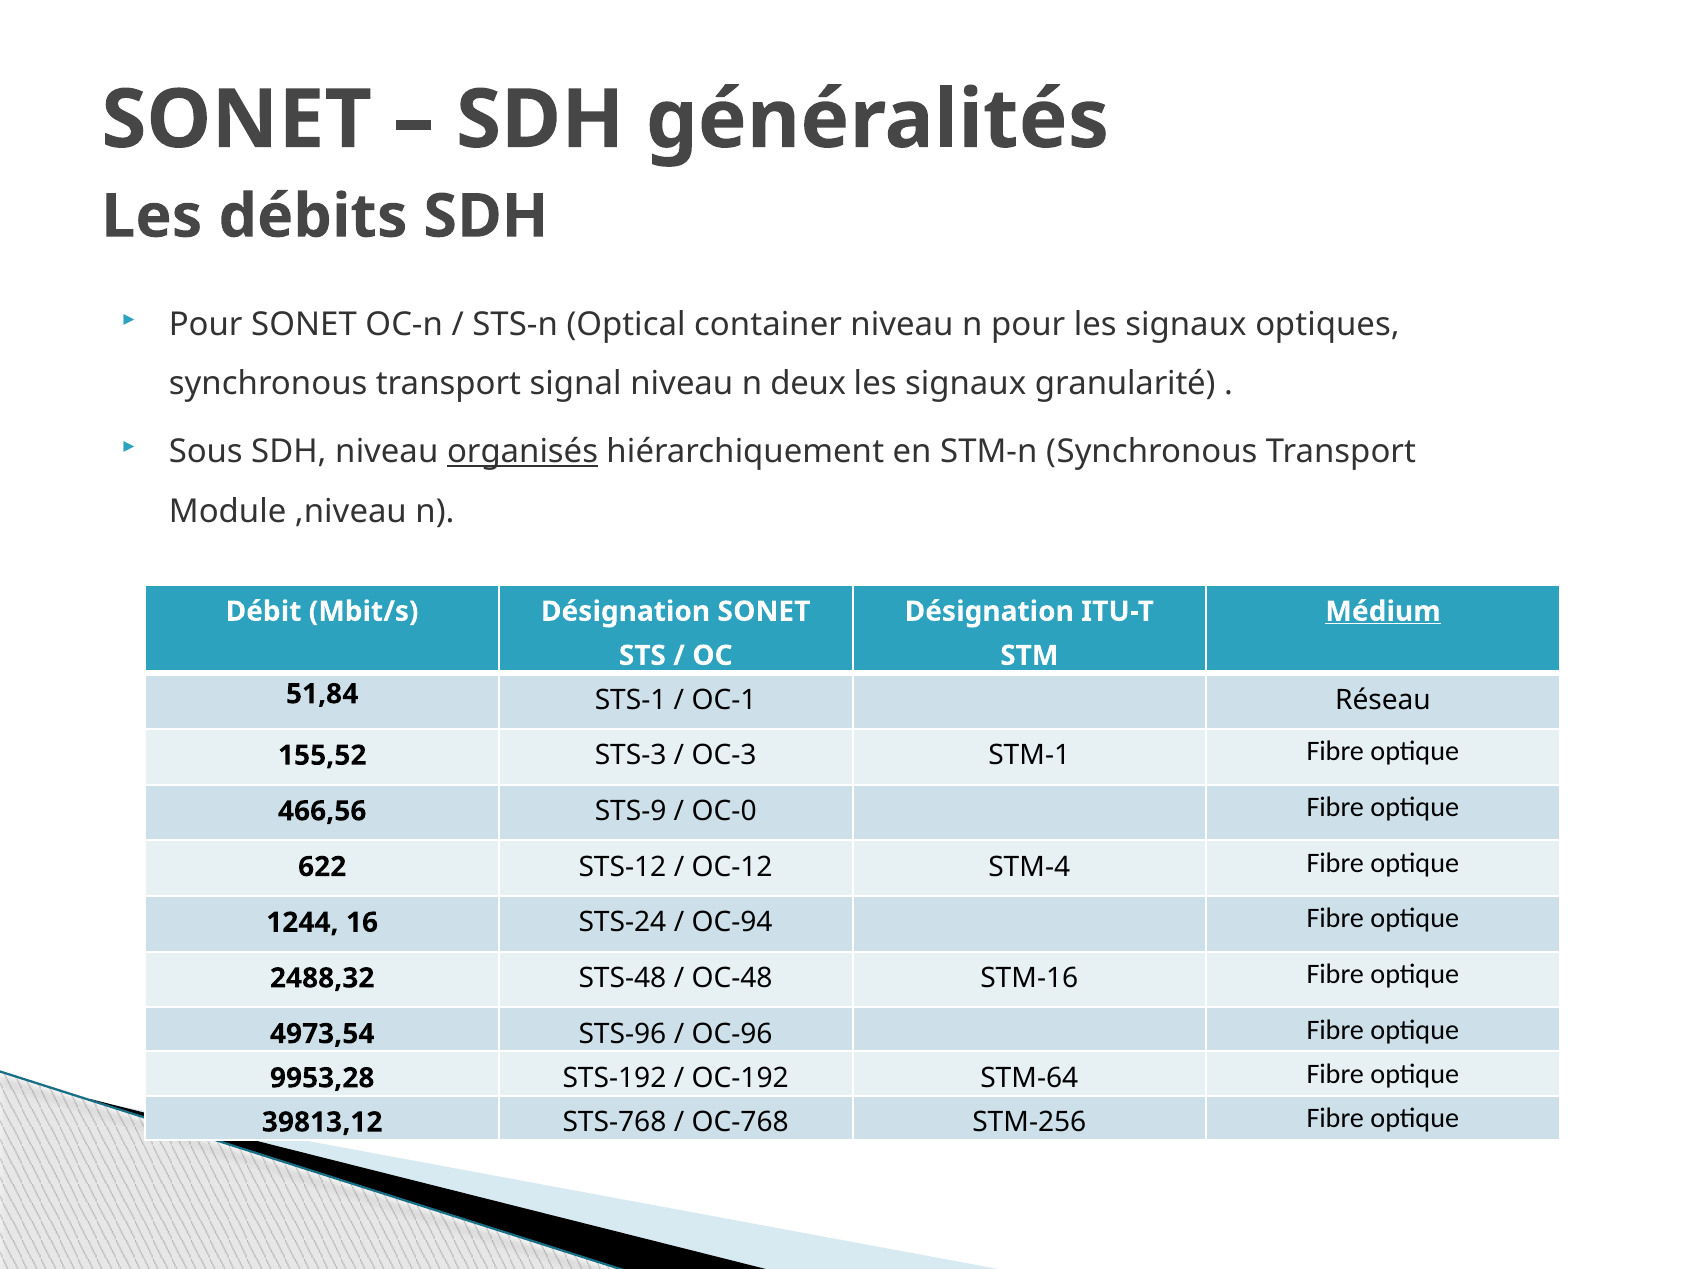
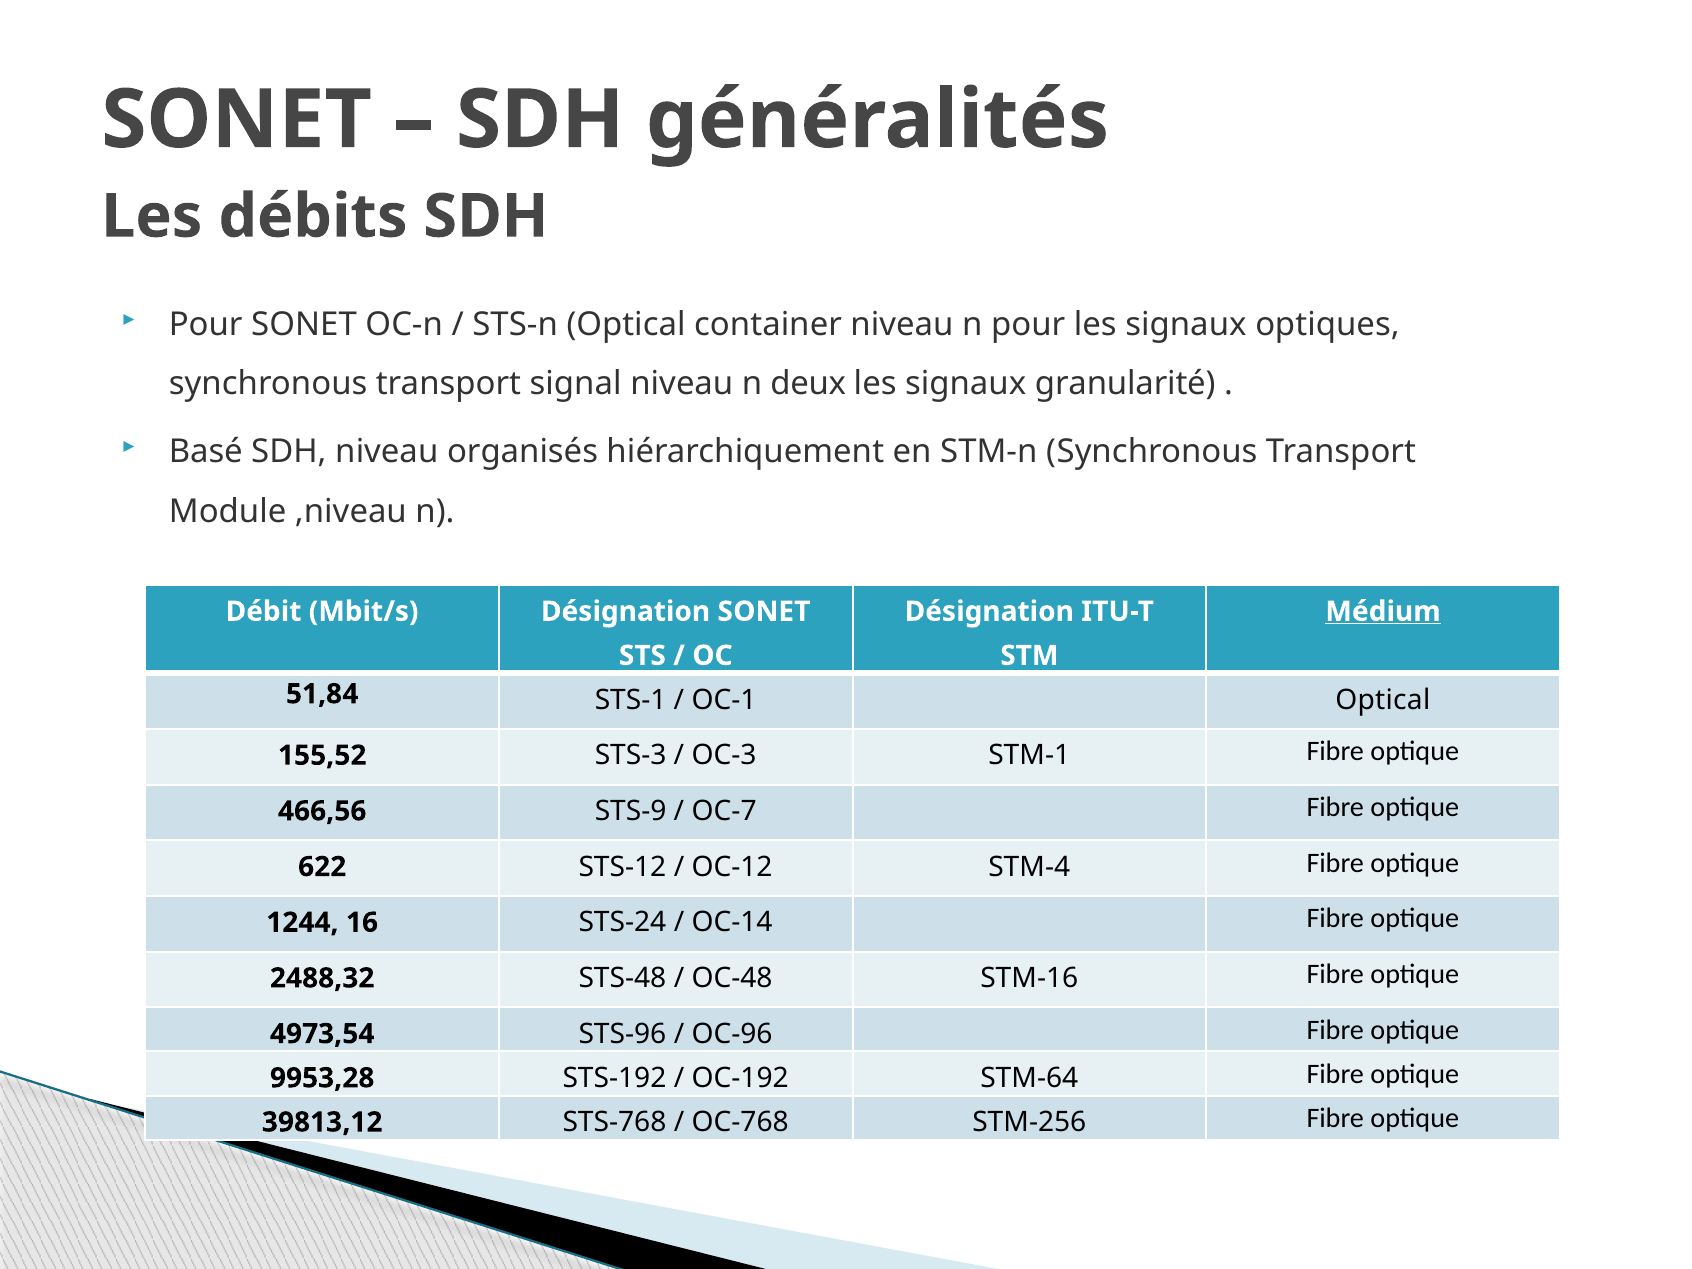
Sous: Sous -> Basé (206, 452)
organisés underline: present -> none (523, 452)
OC-1 Réseau: Réseau -> Optical (1383, 700)
OC-0: OC-0 -> OC-7 (724, 811)
OC-94: OC-94 -> OC-14 (732, 922)
